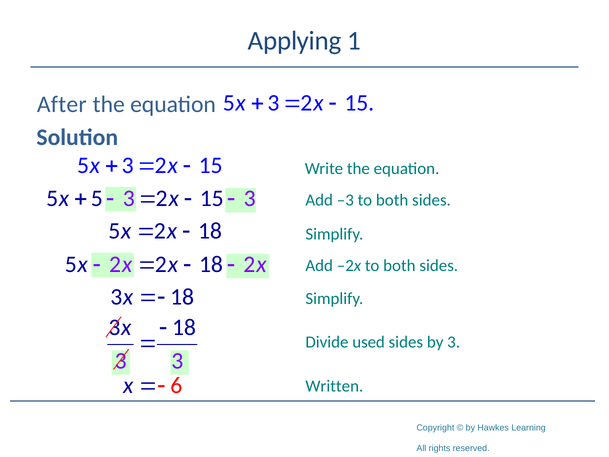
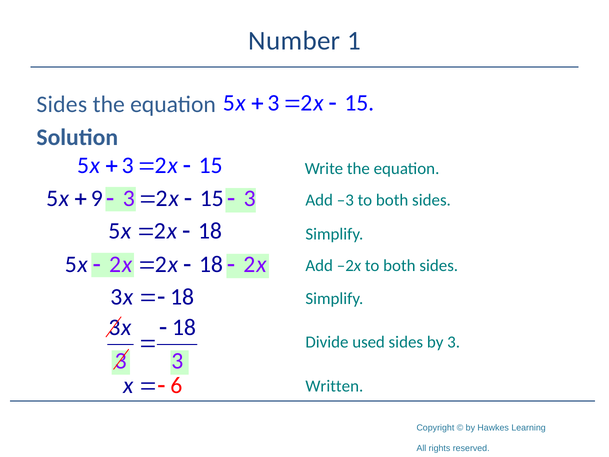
Applying: Applying -> Number (294, 41)
After: After -> Sides (62, 104)
5: 5 -> 9 (97, 198)
